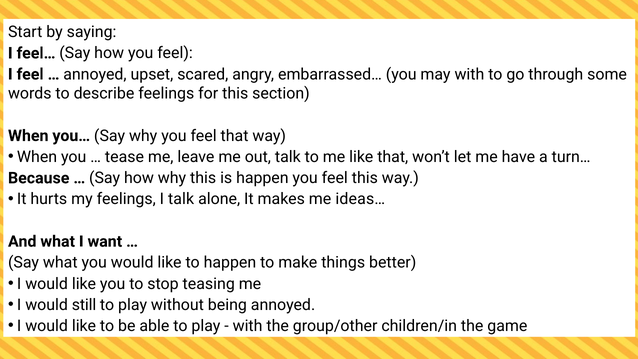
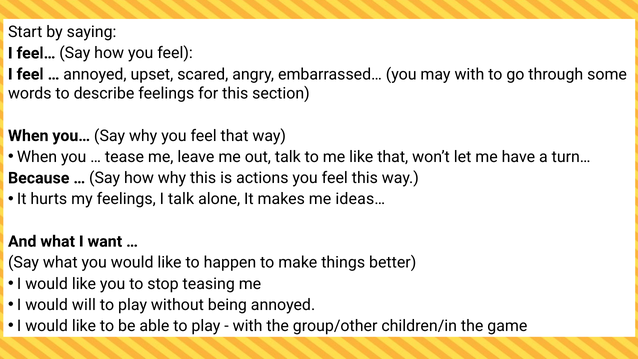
is happen: happen -> actions (262, 178)
still: still -> will (84, 305)
